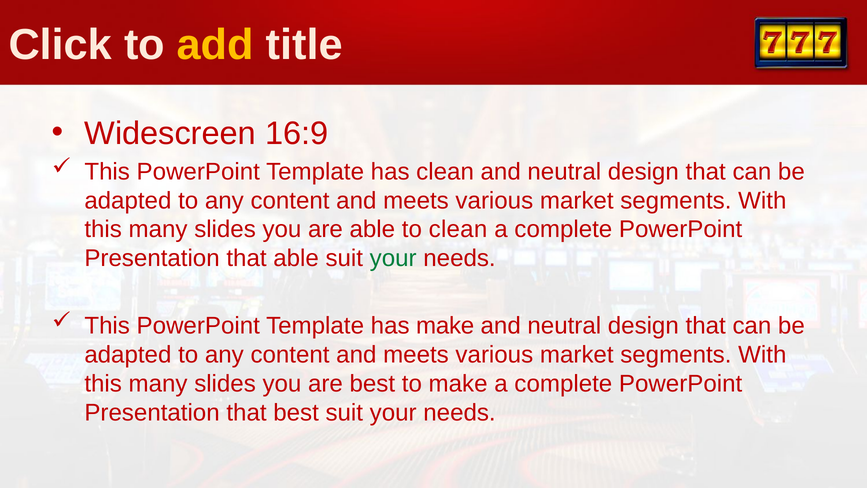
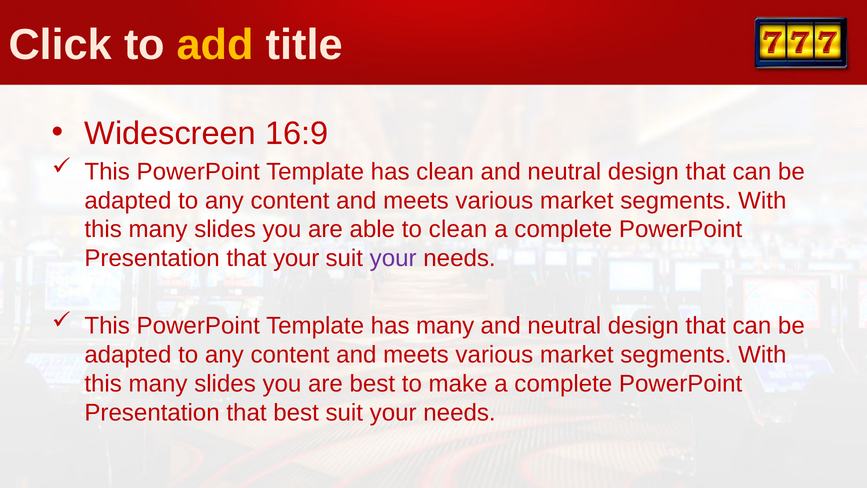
that able: able -> your (296, 258)
your colour: green -> purple (393, 258)
has make: make -> many (445, 326)
